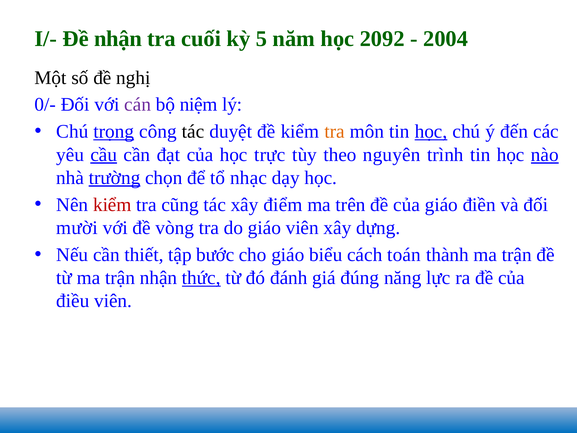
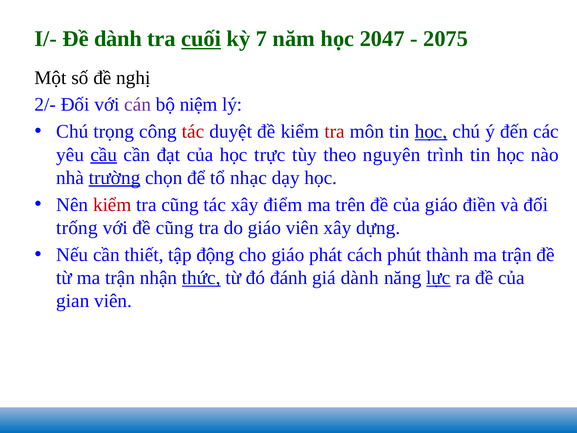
Đề nhận: nhận -> dành (118, 39)
cuối underline: none -> present (201, 39)
5: 5 -> 7 (261, 39)
2092: 2092 -> 2047 (382, 39)
2004: 2004 -> 2075 (446, 39)
0/-: 0/- -> 2/- (45, 105)
trọng underline: present -> none (114, 131)
tác colour: black -> red (193, 131)
tra colour: orange -> red (334, 131)
nào underline: present -> none (545, 155)
mười: mười -> trống (77, 228)
đề vòng: vòng -> cũng (175, 228)
bước: bước -> động (215, 255)
biểu: biểu -> phát (326, 255)
toán: toán -> phút (404, 255)
giá đúng: đúng -> dành (360, 278)
lực underline: none -> present (438, 278)
điều: điều -> gian (73, 301)
